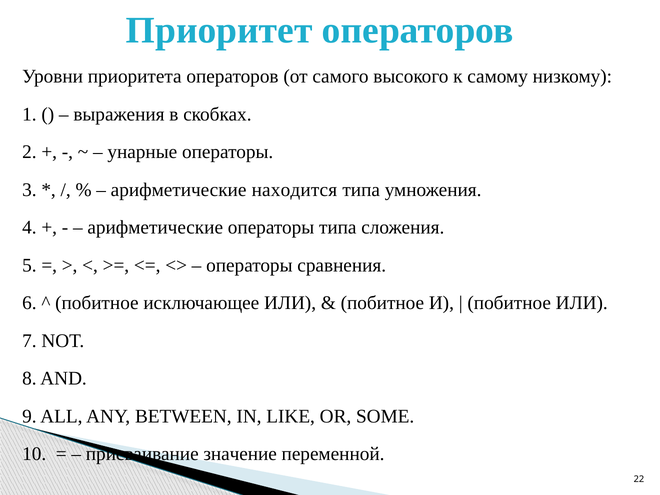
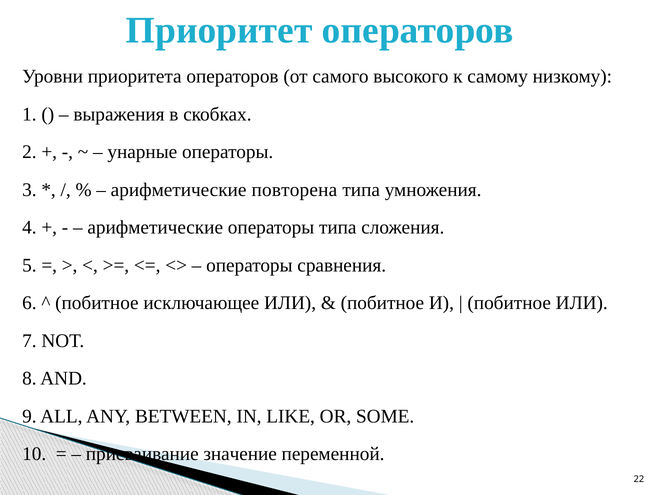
находится: находится -> повторена (294, 190)
